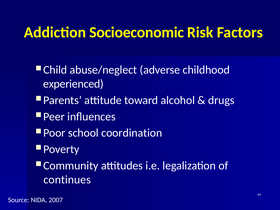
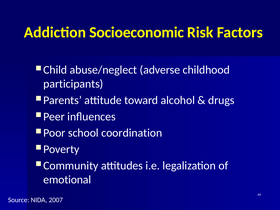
experienced: experienced -> participants (73, 84)
continues: continues -> emotional (67, 180)
